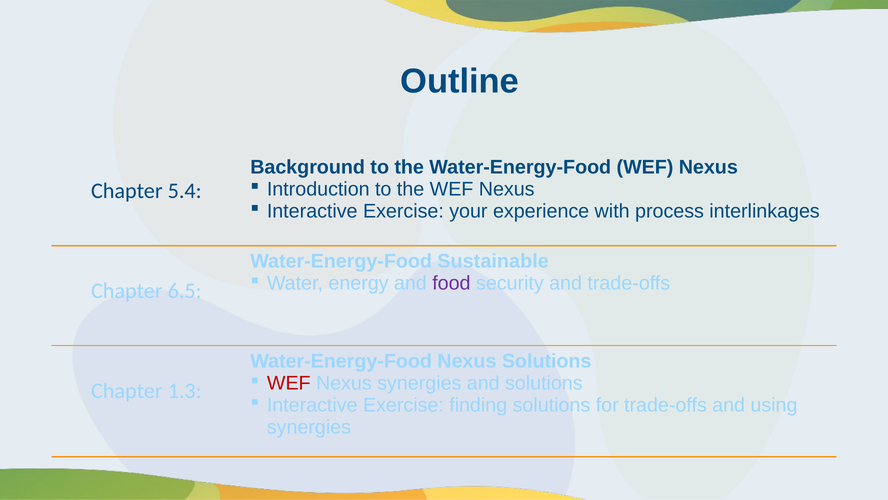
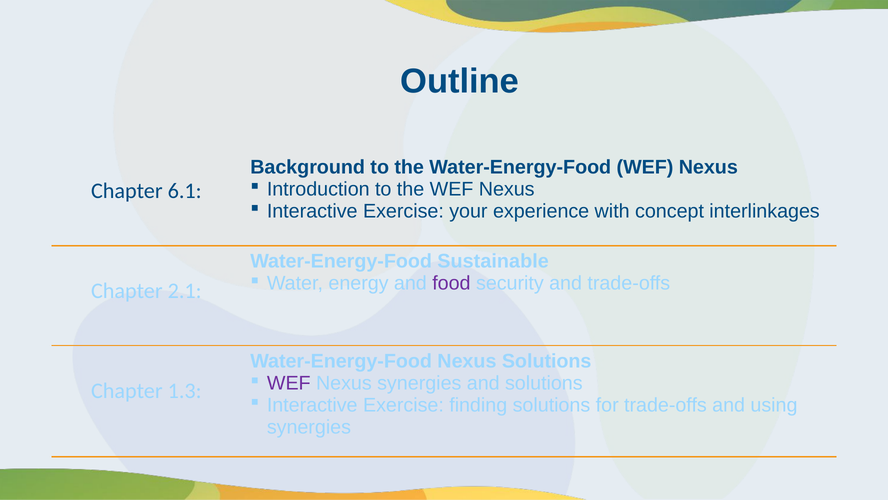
5.4: 5.4 -> 6.1 (185, 191)
process: process -> concept (670, 211)
6.5: 6.5 -> 2.1 (185, 291)
WEF colour: red -> purple (289, 383)
